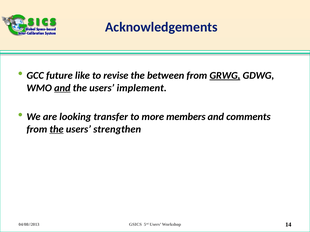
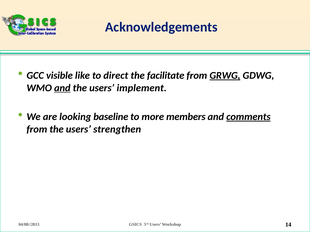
future: future -> visible (59, 76)
revise: revise -> direct (116, 76)
between: between -> facilitate (166, 76)
transfer: transfer -> baseline (111, 117)
comments underline: none -> present (248, 117)
the underline: present -> none (57, 129)
